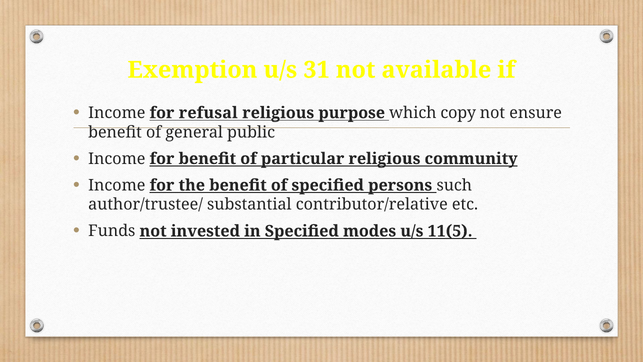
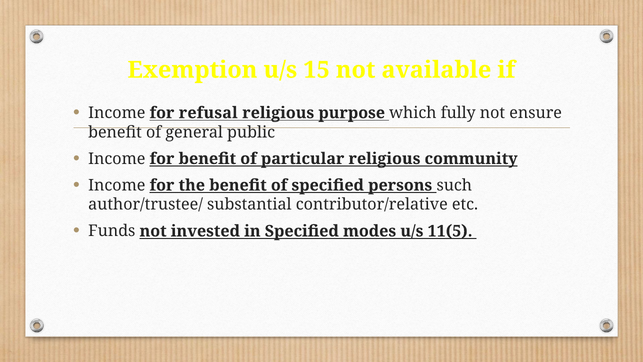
31: 31 -> 15 (316, 70)
copy: copy -> fully (458, 113)
